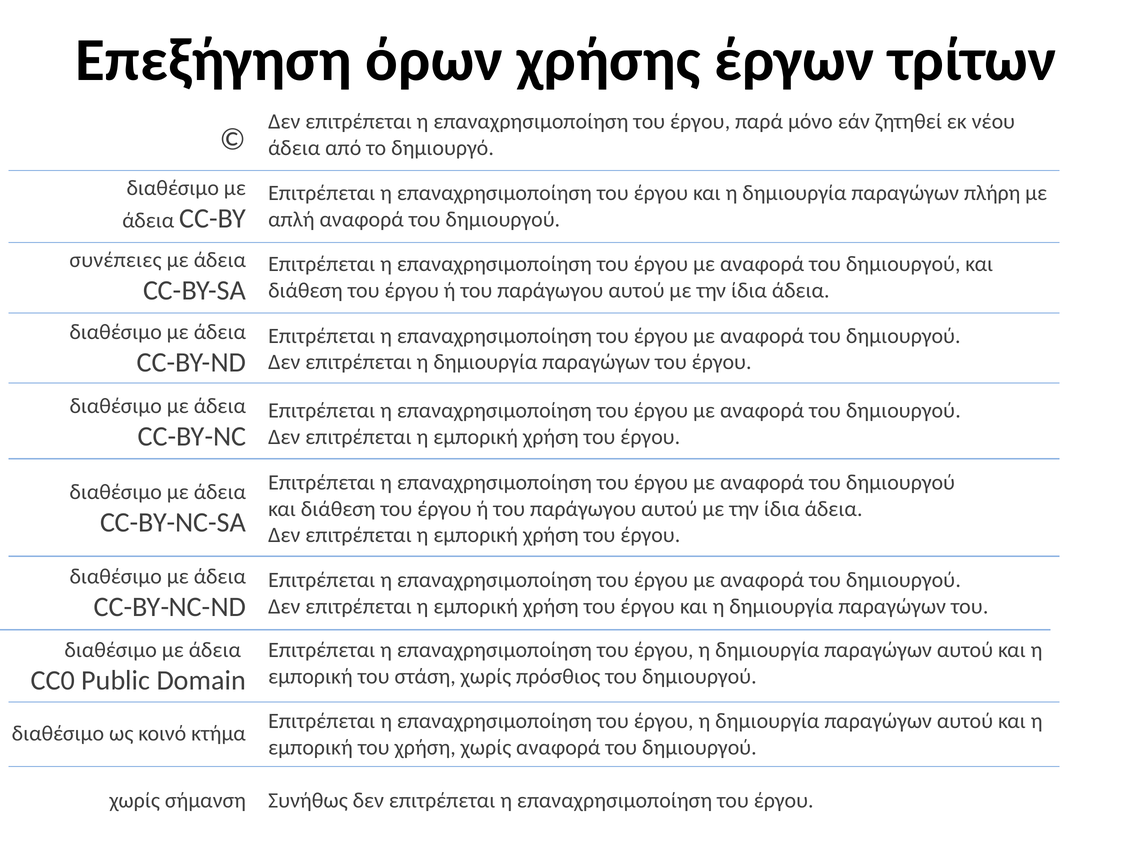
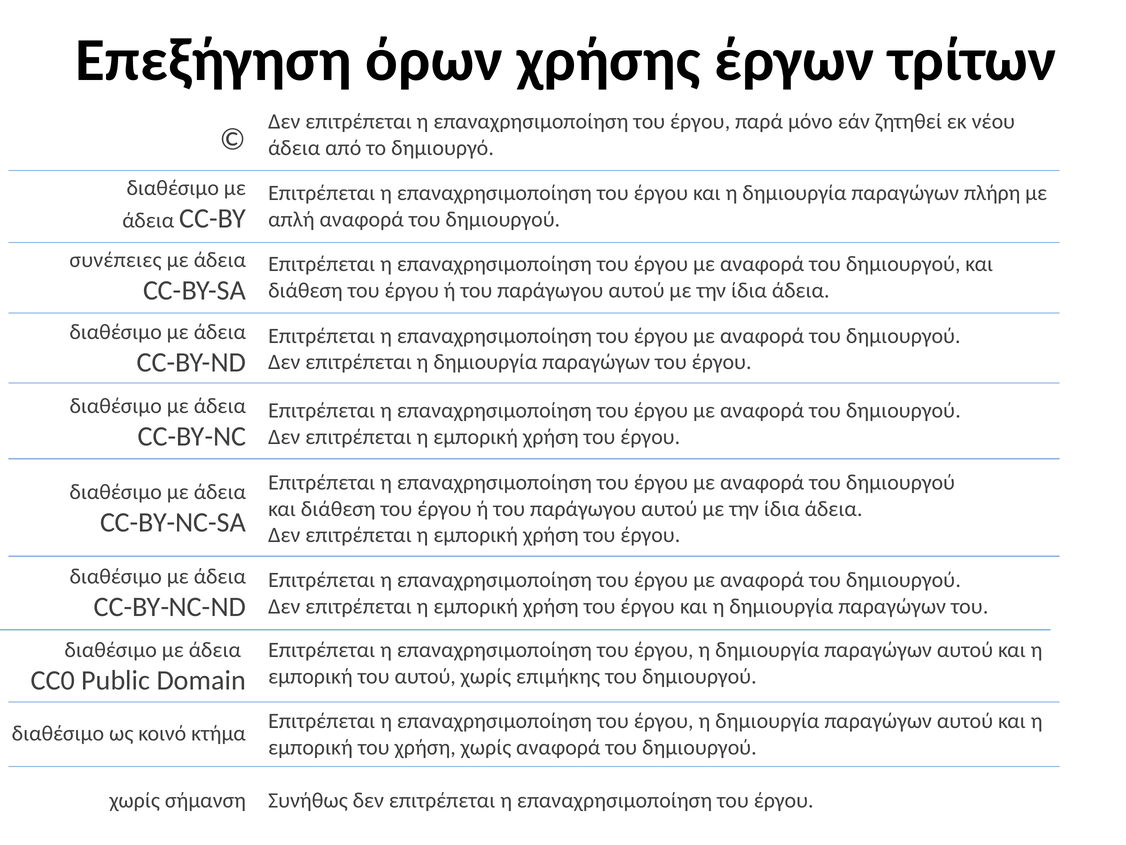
του στάση: στάση -> αυτού (425, 676)
πρόσθιος: πρόσθιος -> επιμήκης (558, 676)
